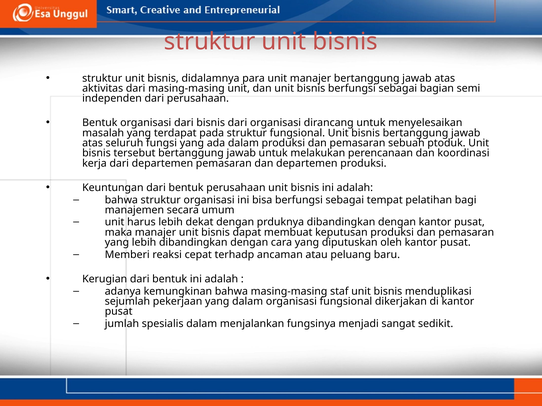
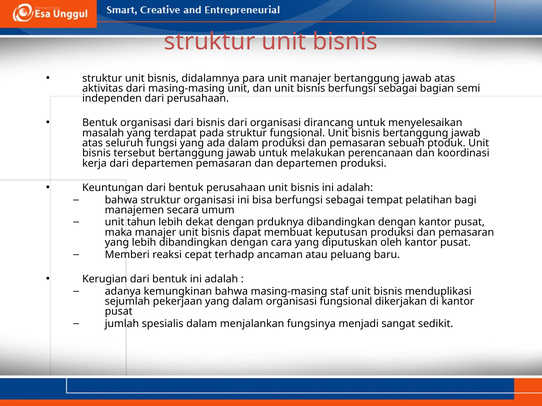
harus: harus -> tahun (141, 222)
